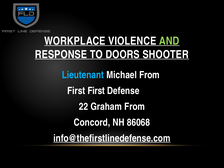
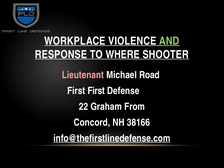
DOORS: DOORS -> WHERE (123, 55)
Lieutenant colour: light blue -> pink (83, 75)
Michael From: From -> Road (149, 75)
86068: 86068 -> 38166 (138, 122)
